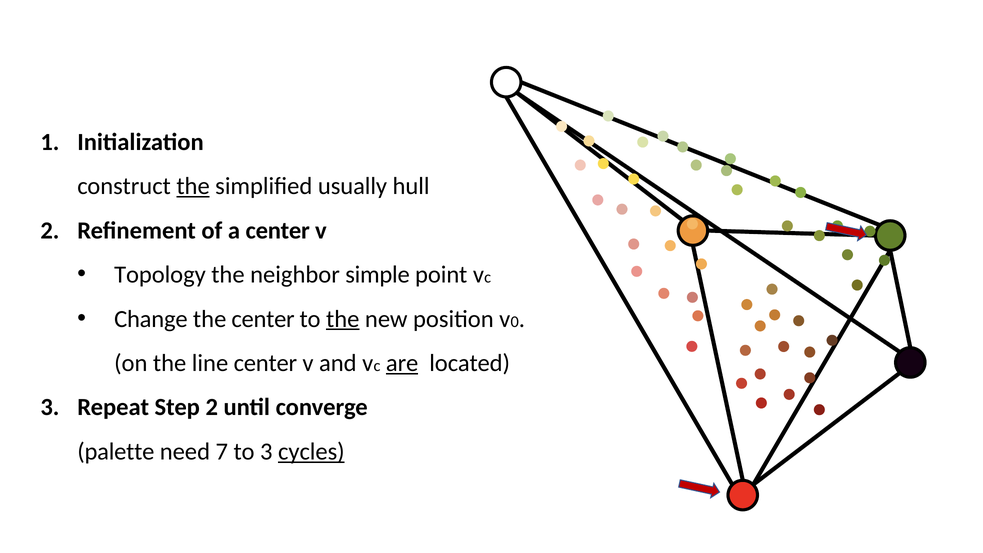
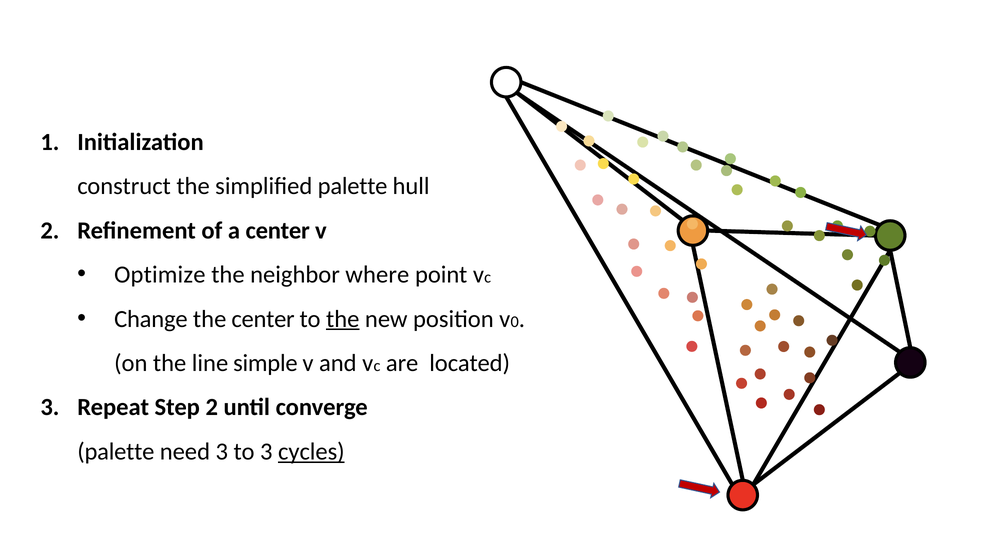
the underline: present -> none (193, 186)
simplified usually: usually -> palette (353, 186)
Topology: Topology -> Optimize (160, 275)
simple: simple -> where (377, 275)
line center: center -> simple (265, 363)
are underline: present -> none (402, 363)
need 7: 7 -> 3 (222, 452)
